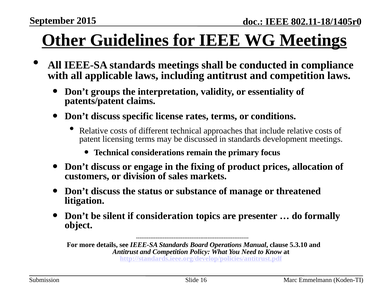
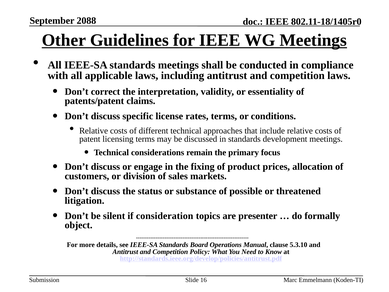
2015: 2015 -> 2088 (86, 21)
groups: groups -> correct (105, 92)
manage: manage -> possible (246, 191)
